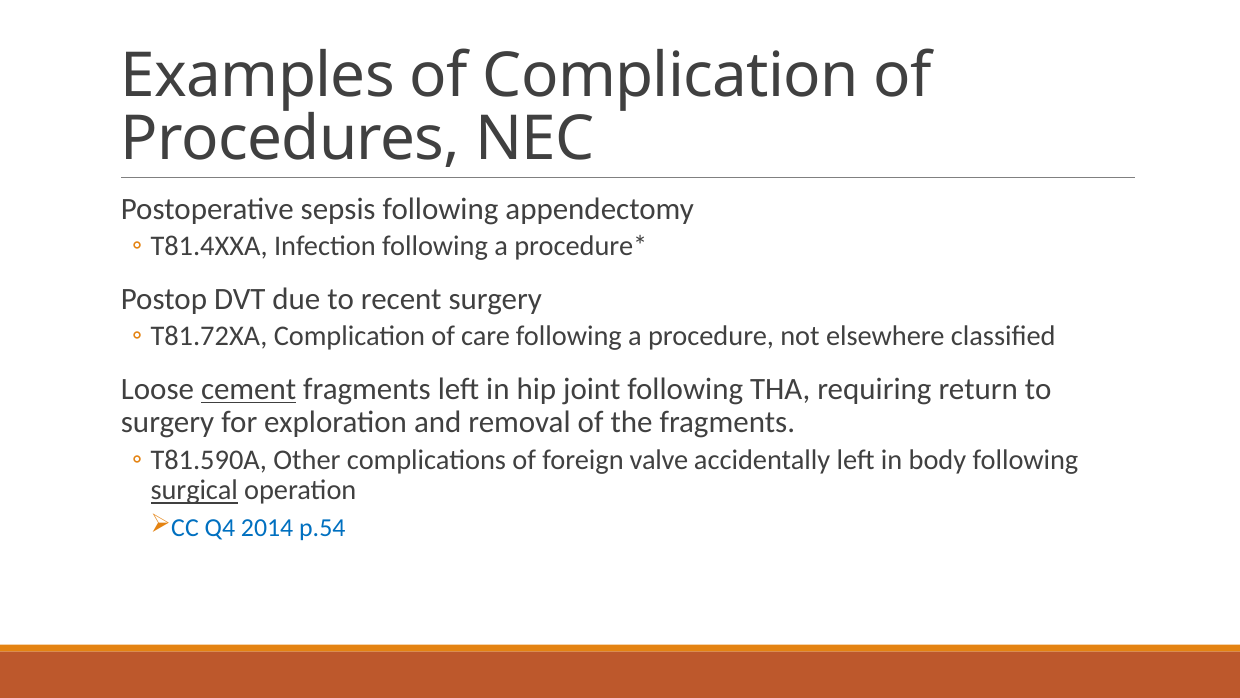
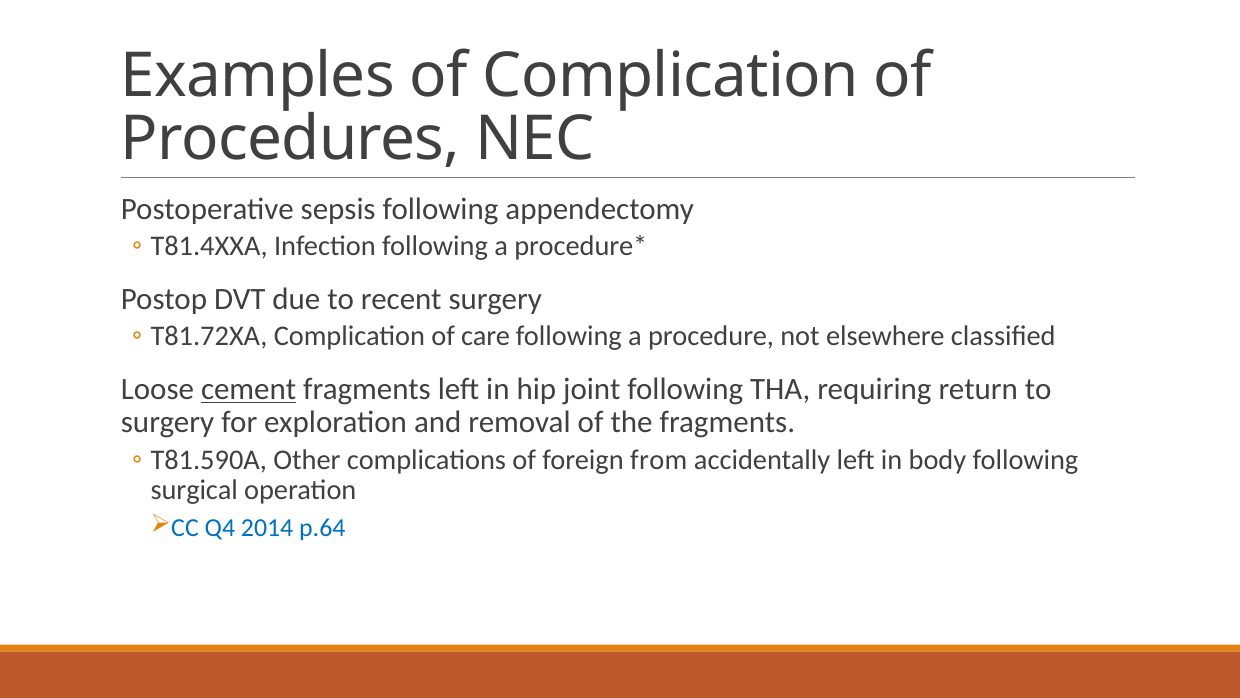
valve: valve -> from (659, 460)
surgical underline: present -> none (194, 490)
p.54: p.54 -> p.64 (322, 527)
